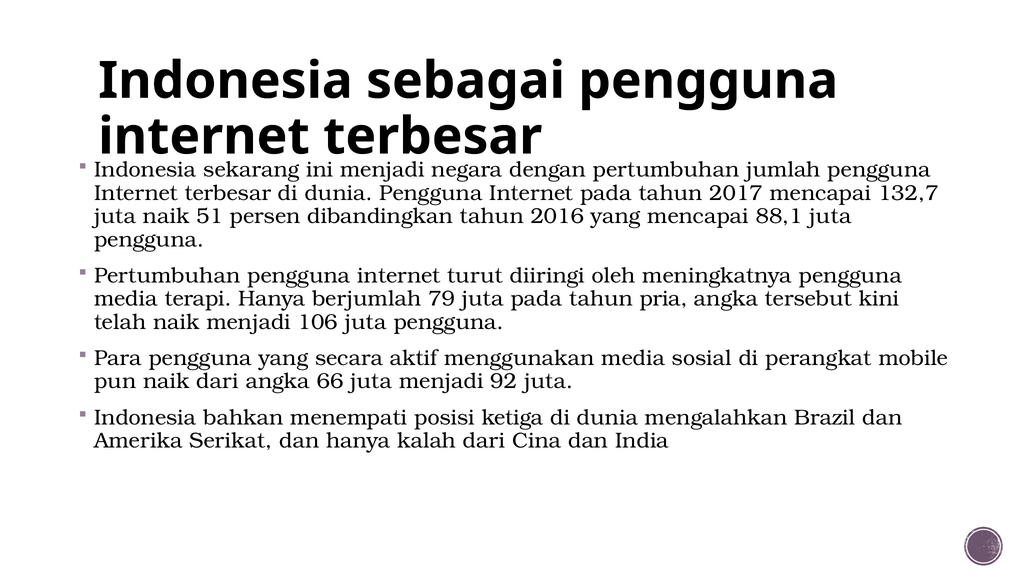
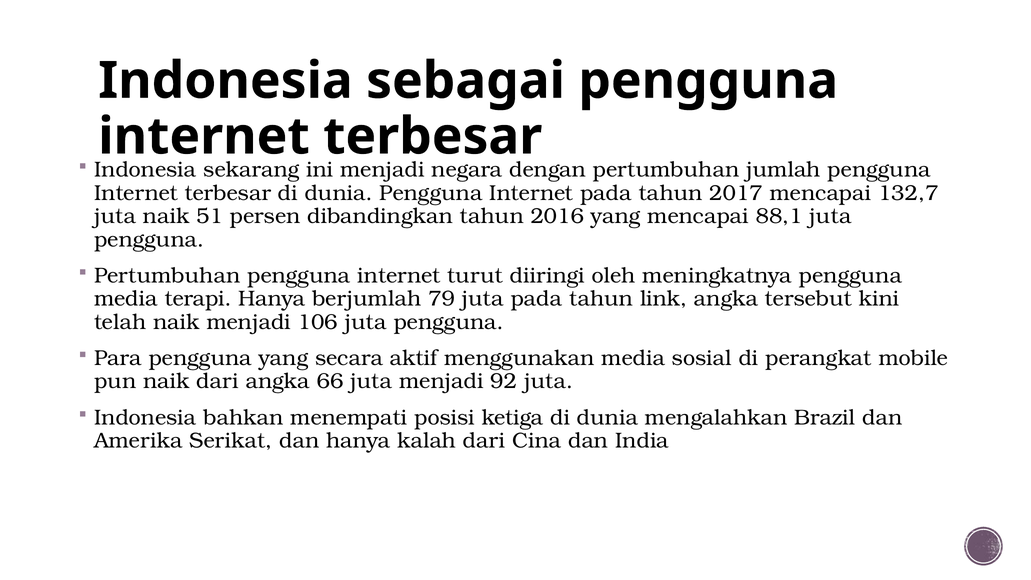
pria: pria -> link (664, 299)
